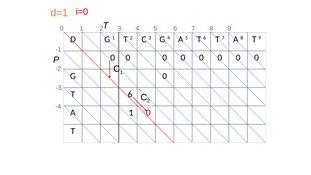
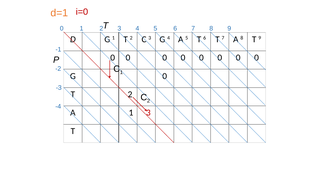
6: 6 -> 2 (130, 94)
1 0: 0 -> 3 (148, 113)
